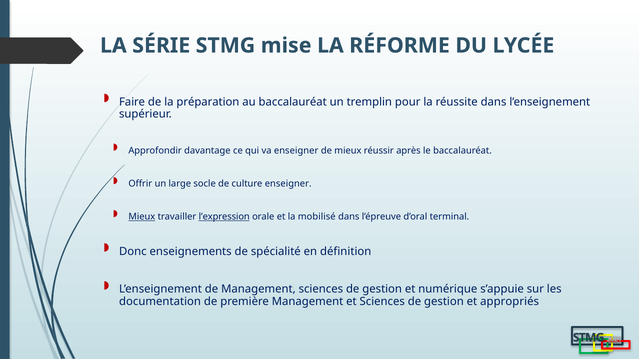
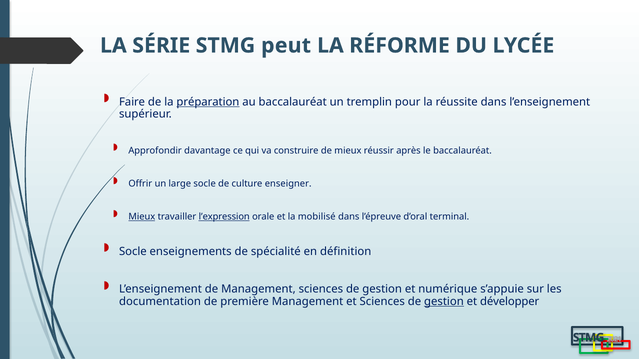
mise: mise -> peut (286, 46)
préparation underline: none -> present (208, 102)
va enseigner: enseigner -> construire (296, 151)
Donc: Donc -> Socle (133, 252)
gestion underline: none -> present (444, 302)
appropriés: appropriés -> développer (510, 302)
